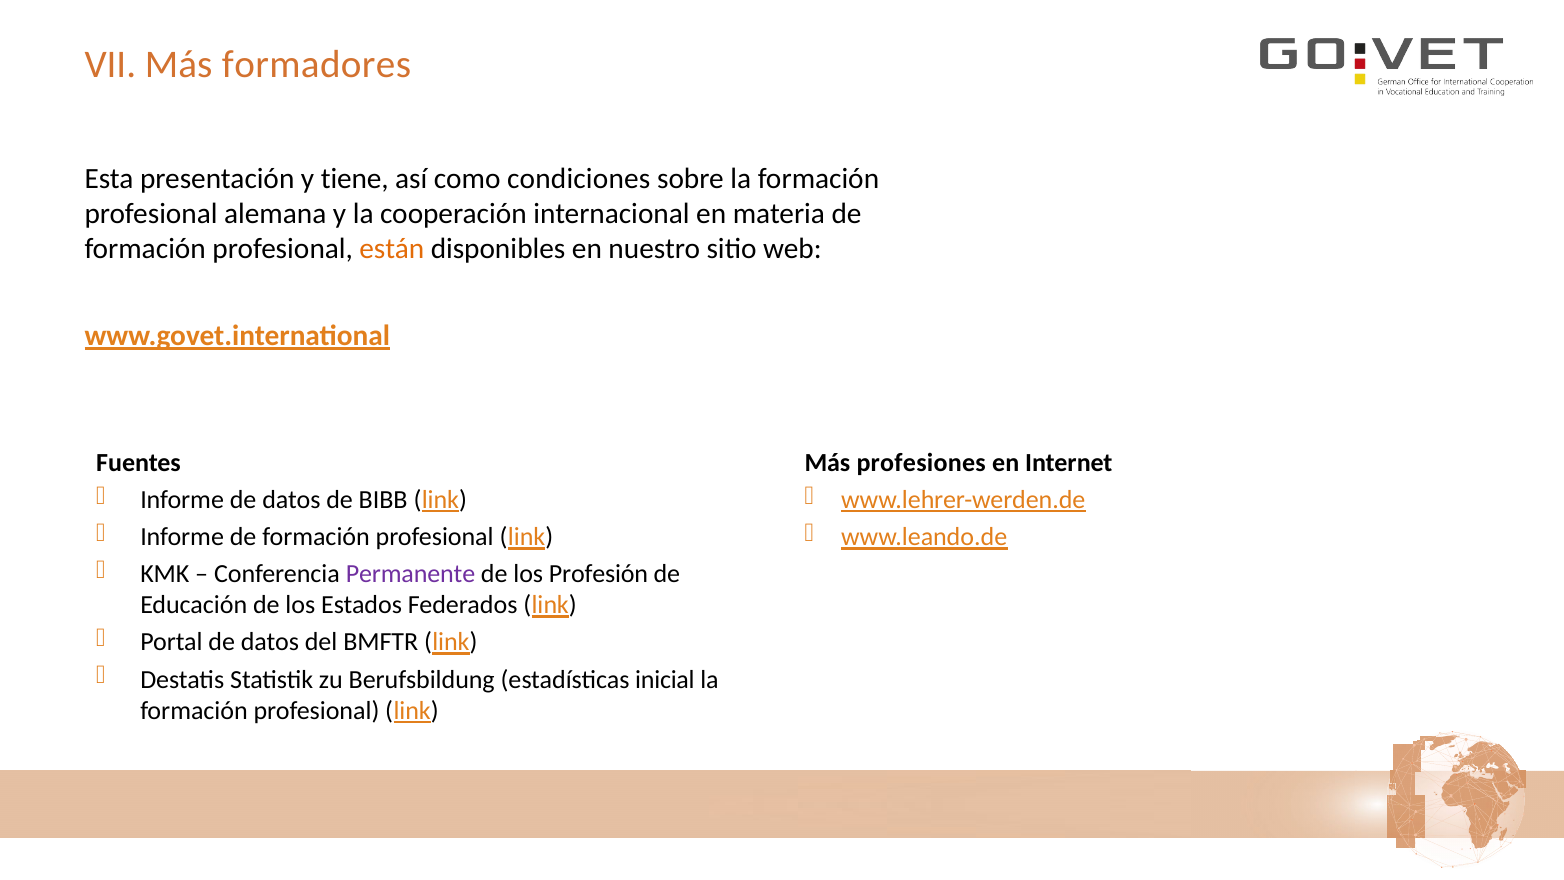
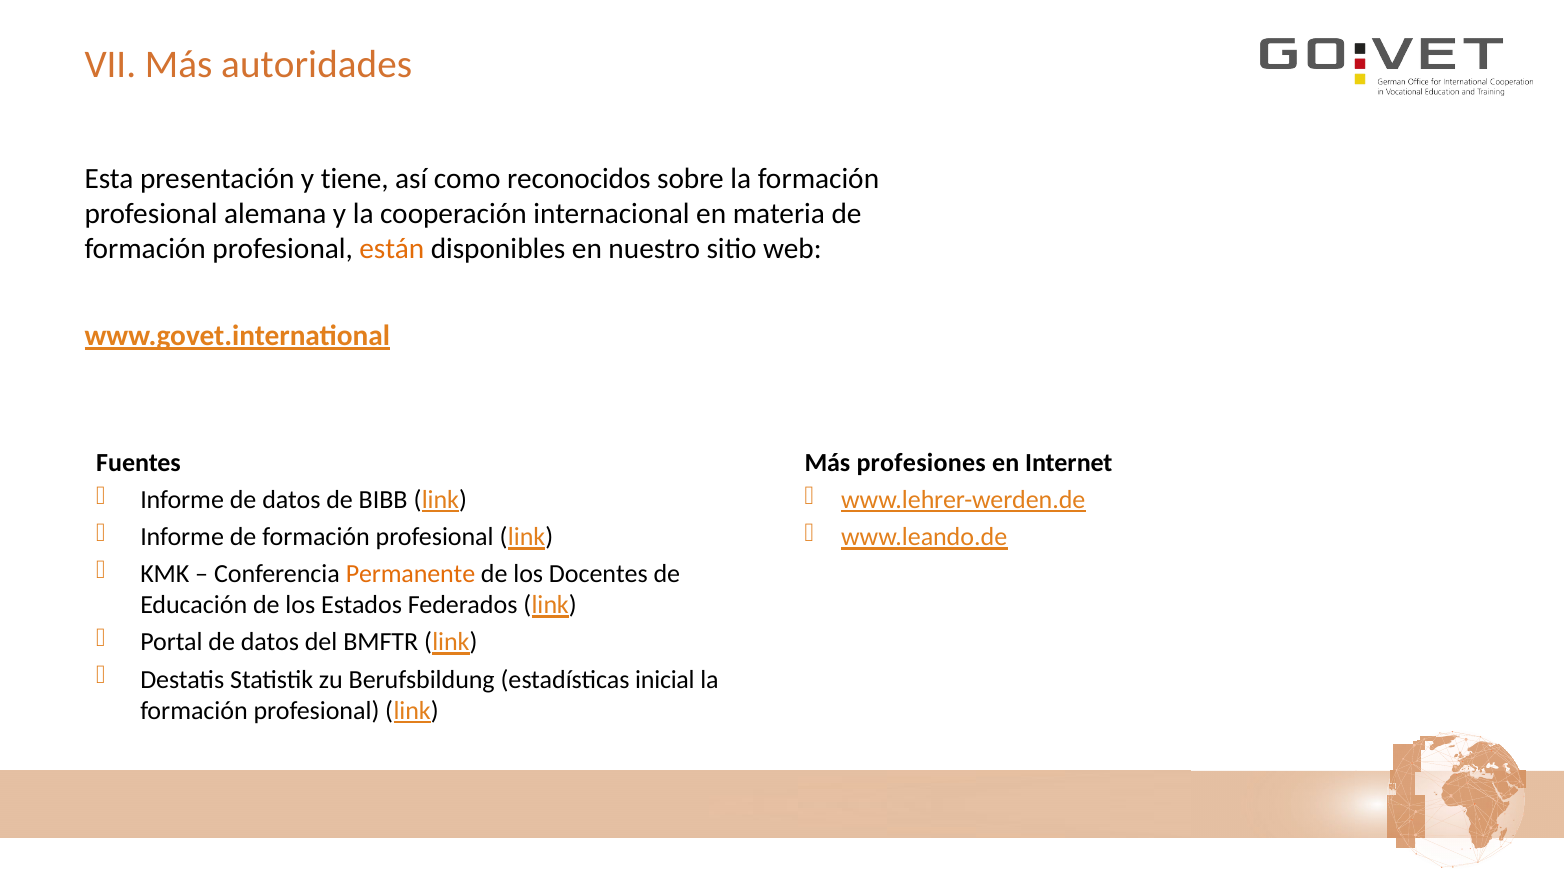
formadores: formadores -> autoridades (317, 64)
condiciones: condiciones -> reconocidos (579, 179)
Permanente colour: purple -> orange (411, 574)
Profesión: Profesión -> Docentes (598, 574)
